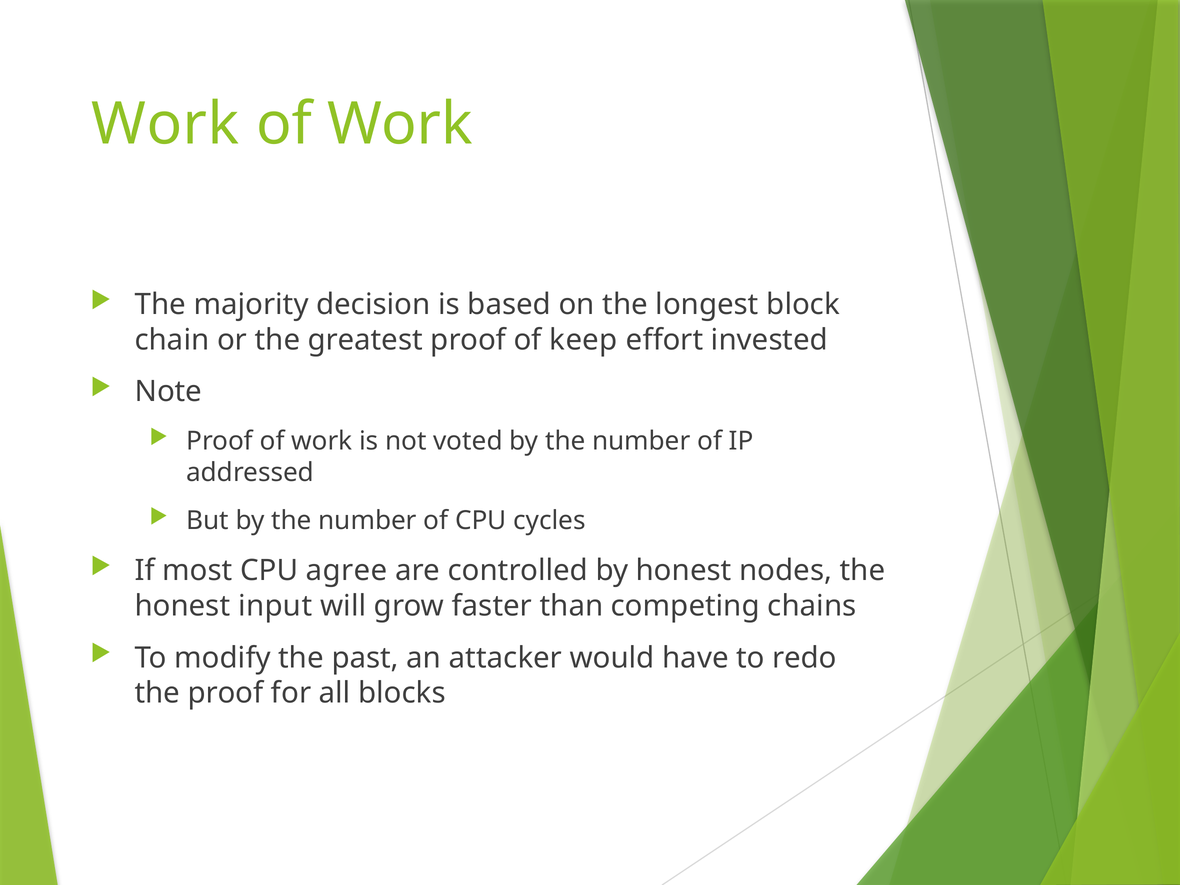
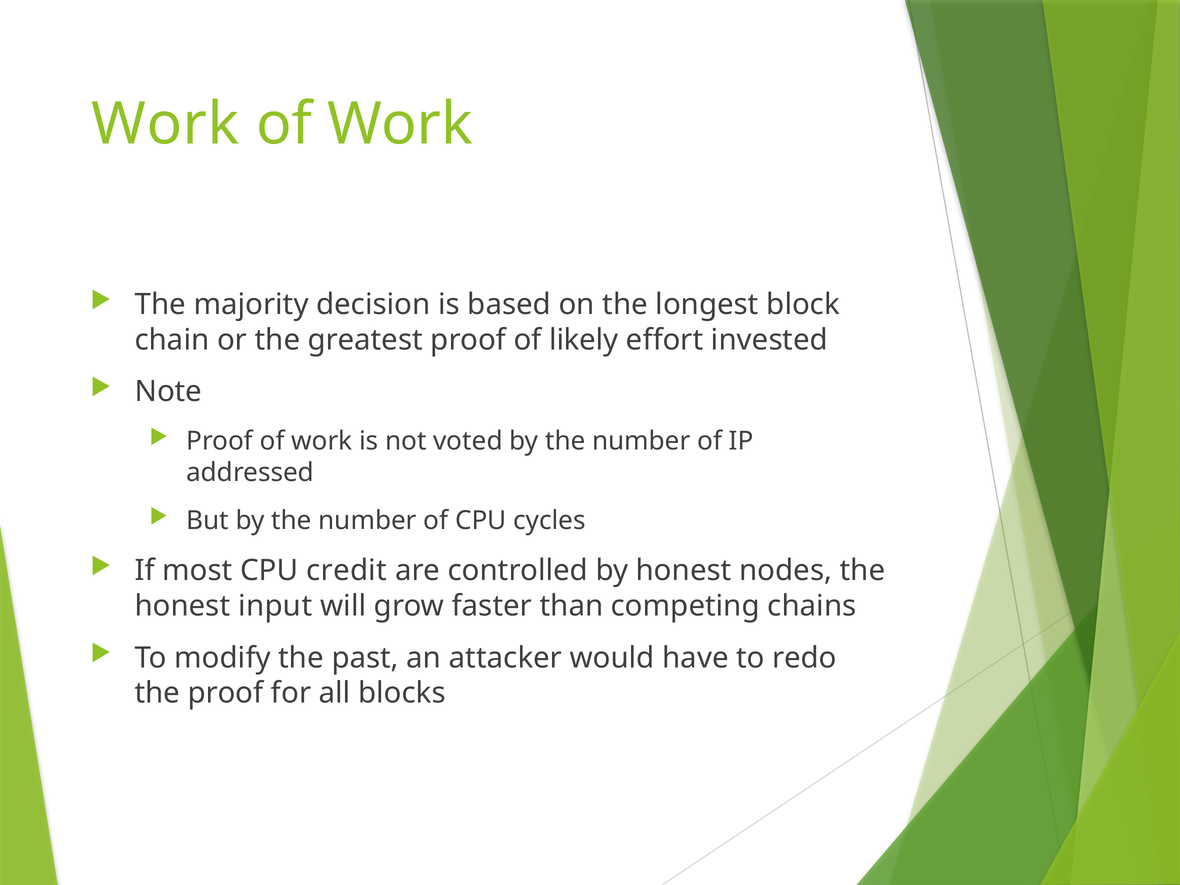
keep: keep -> likely (584, 340)
agree: agree -> credit (347, 571)
